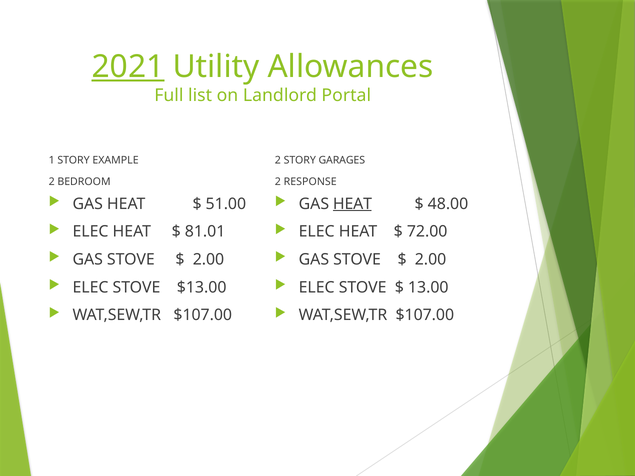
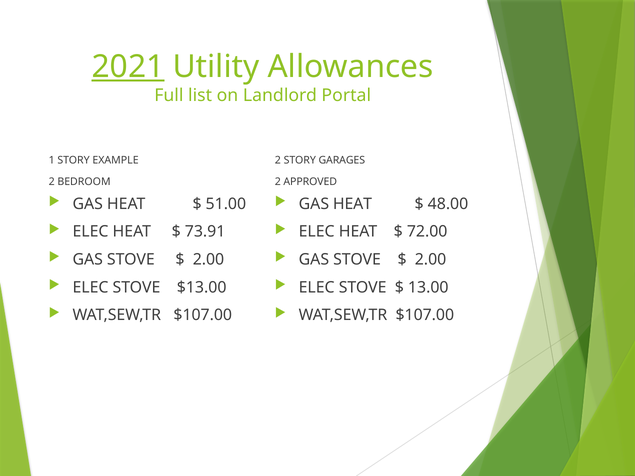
RESPONSE: RESPONSE -> APPROVED (310, 182)
HEAT underline: present -> none (352, 204)
81.01: 81.01 -> 73.91 (205, 232)
